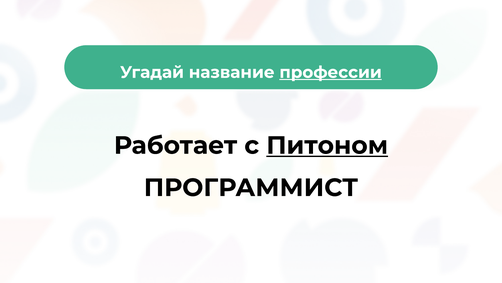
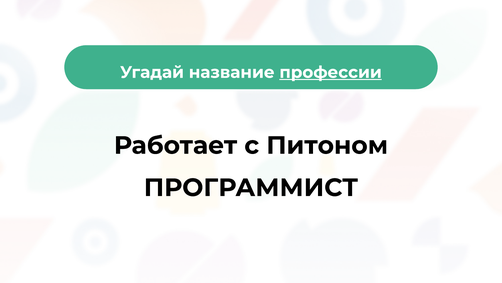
Питоном underline: present -> none (327, 145)
